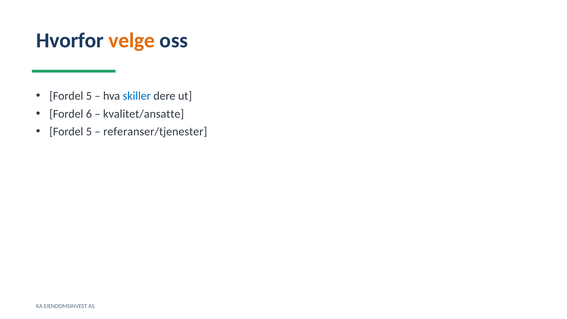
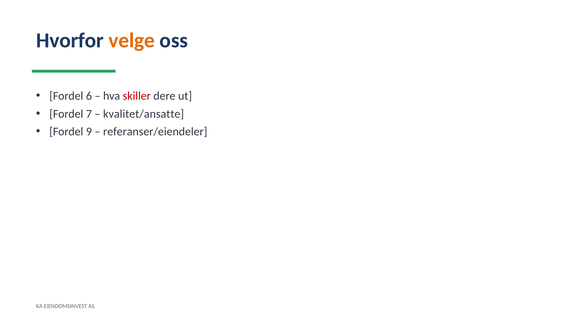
5: 5 -> 6 (89, 96)
skiller colour: blue -> red (137, 96)
6: 6 -> 7 (89, 114)
5: 5 -> 9 (89, 131)
referanser/tjenester: referanser/tjenester -> referanser/eiendeler (155, 131)
